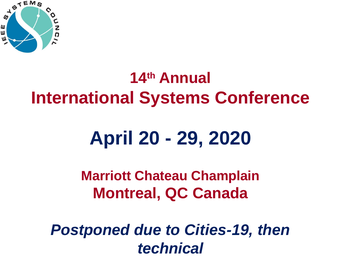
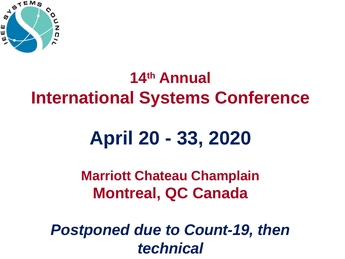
29: 29 -> 33 (190, 138)
Cities-19: Cities-19 -> Count-19 (219, 230)
